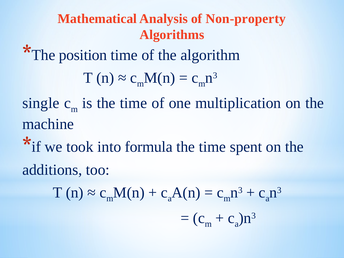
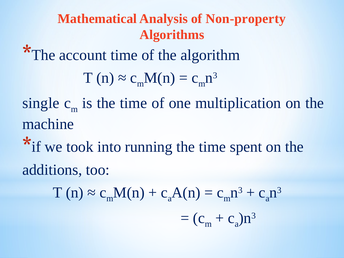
position: position -> account (83, 55)
formula: formula -> running (149, 147)
